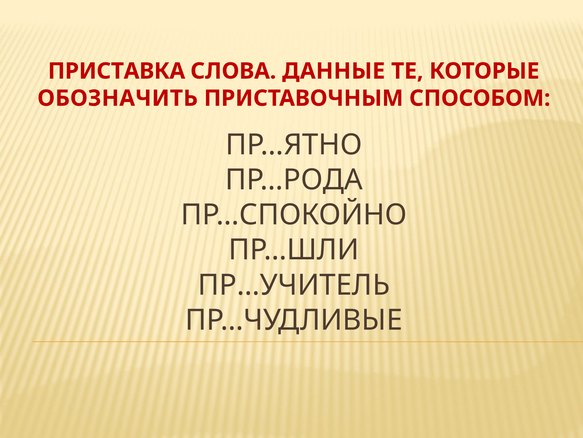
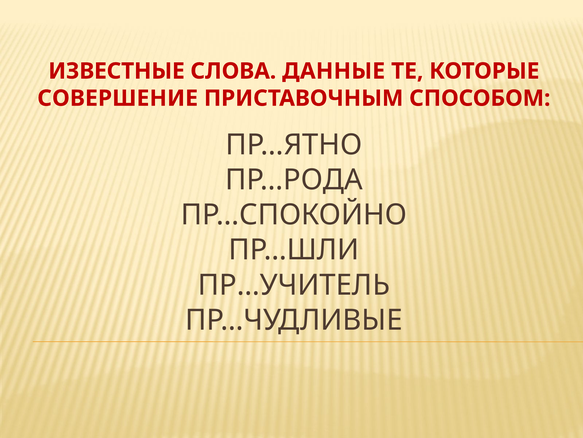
ПРИСТАВКА: ПРИСТАВКА -> ИЗВЕСТНЫЕ (116, 71)
ОБОЗНАЧИТЬ: ОБОЗНАЧИТЬ -> СОВЕРШЕНИЕ (118, 98)
